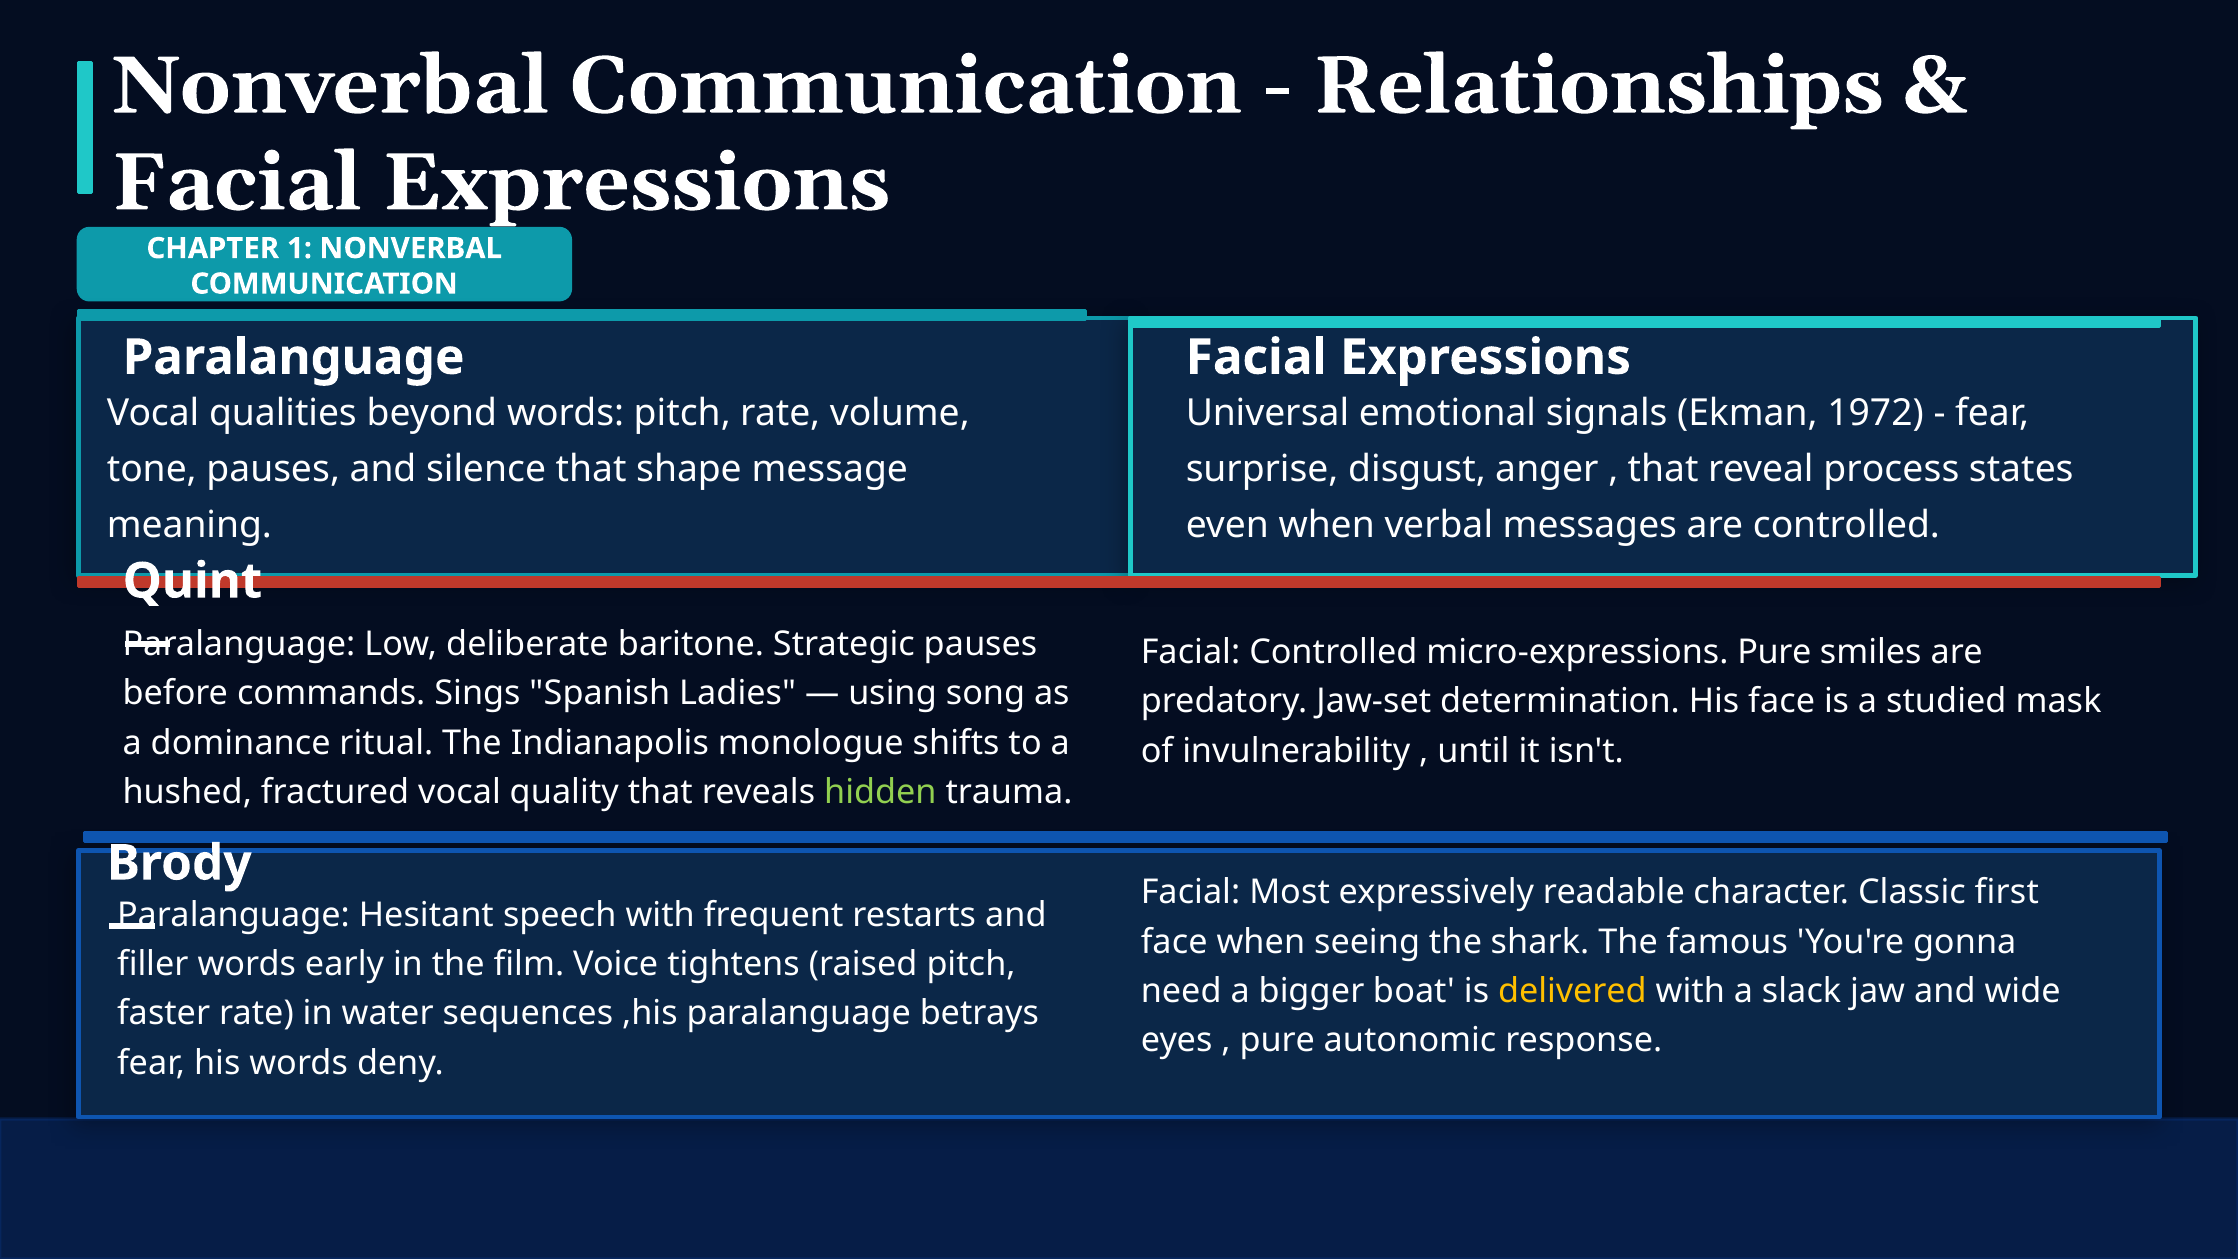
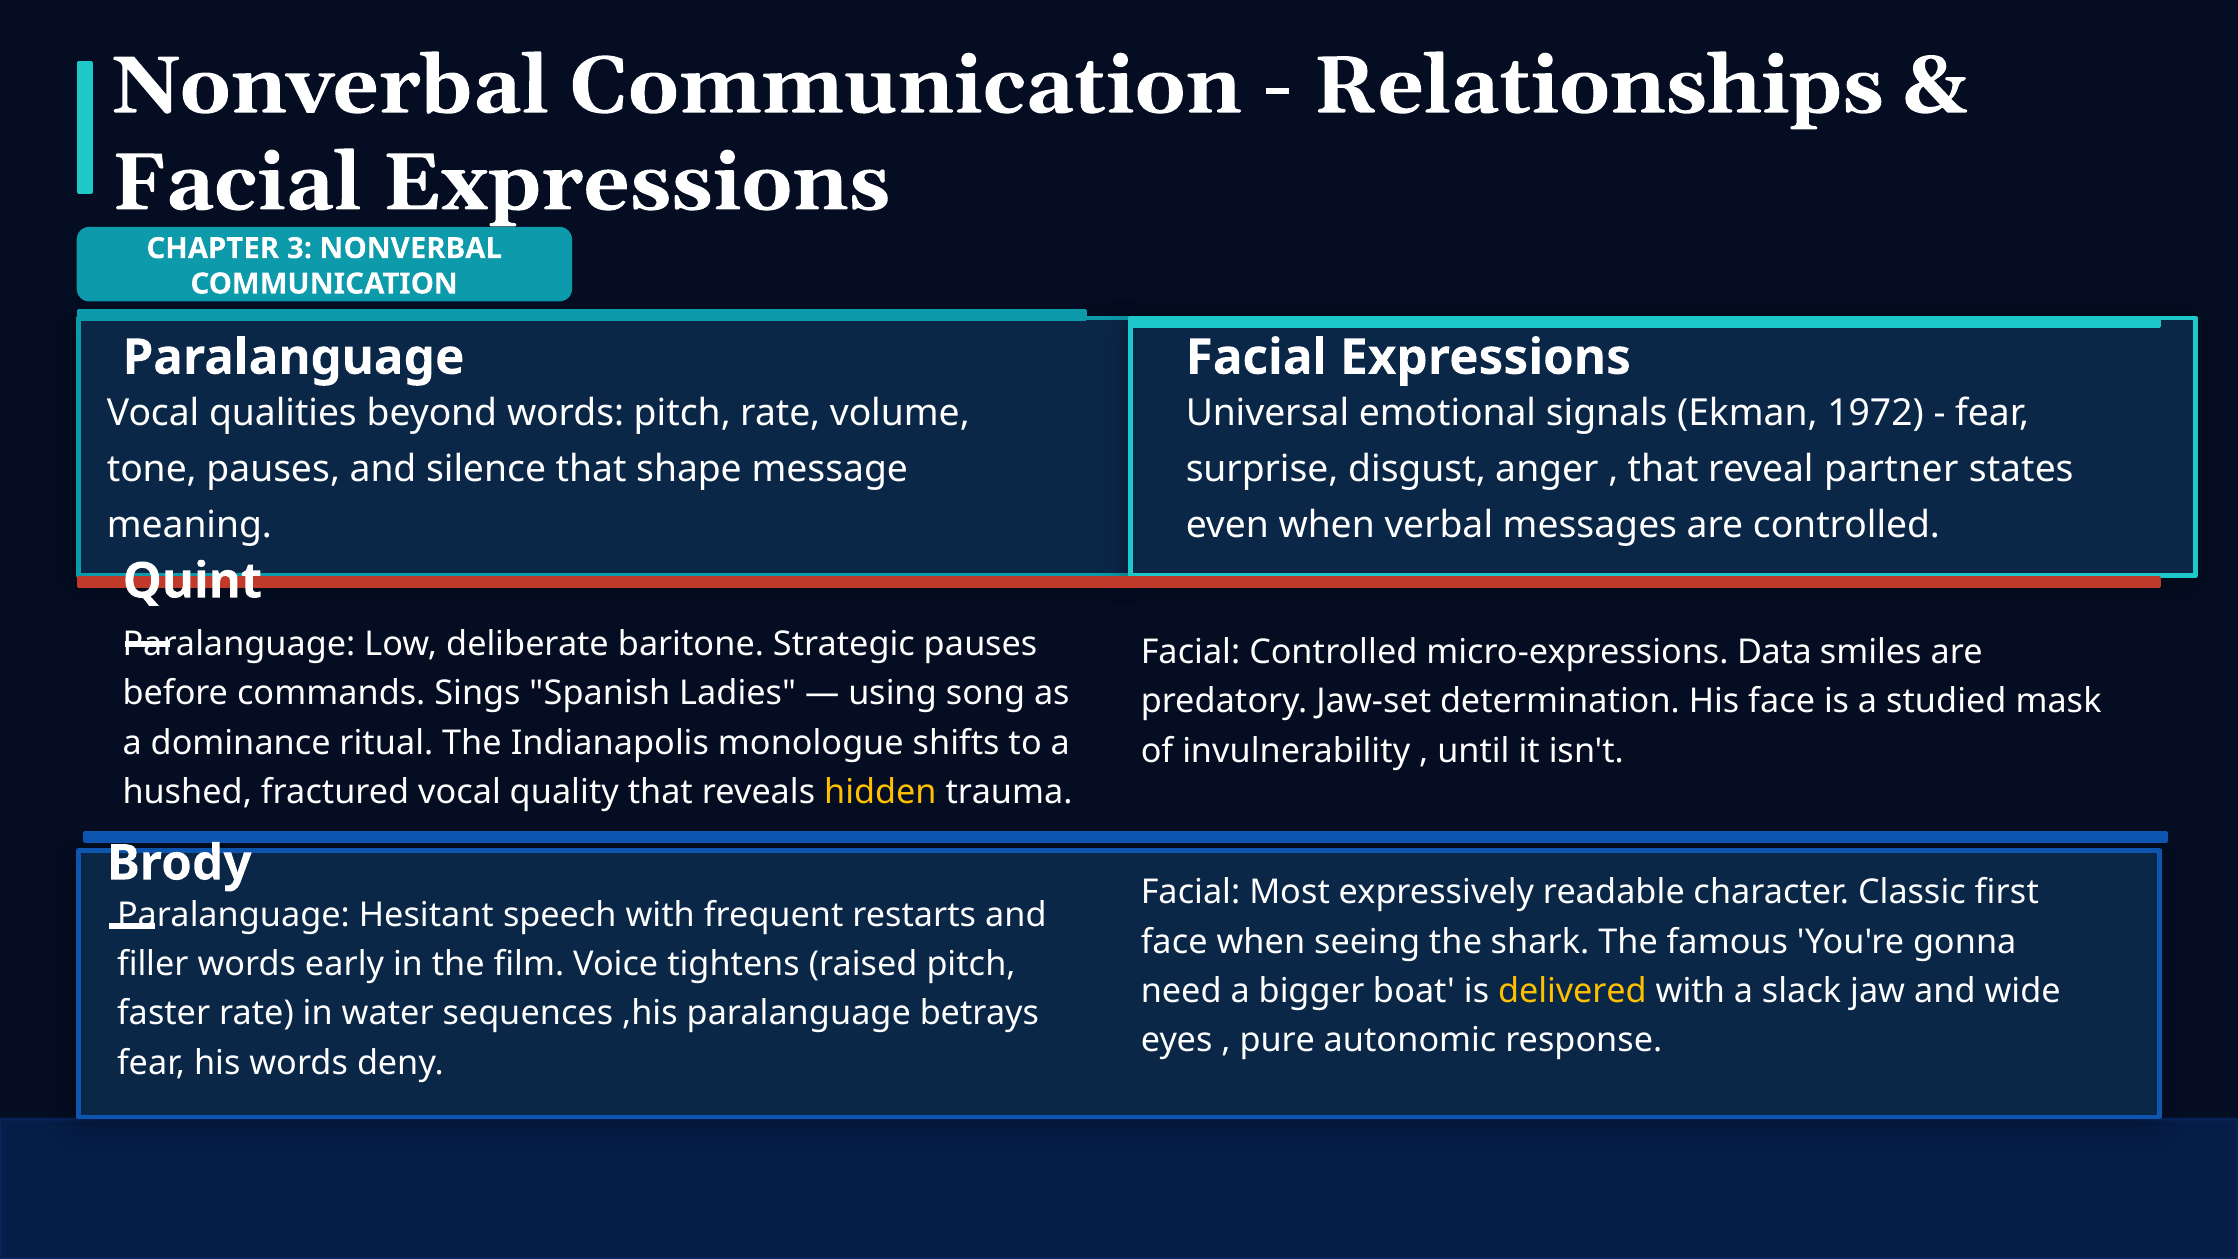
1: 1 -> 3 (299, 248)
process: process -> partner (1891, 469)
micro-expressions Pure: Pure -> Data (1774, 652)
hidden colour: light green -> yellow (880, 792)
